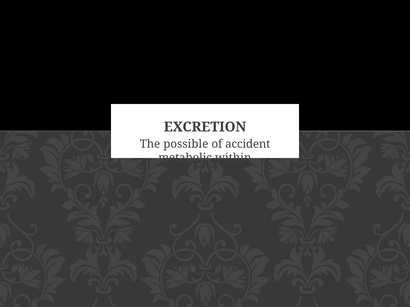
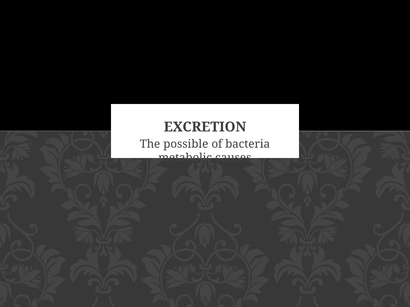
accident: accident -> bacteria (248, 144)
within: within -> causes (233, 158)
